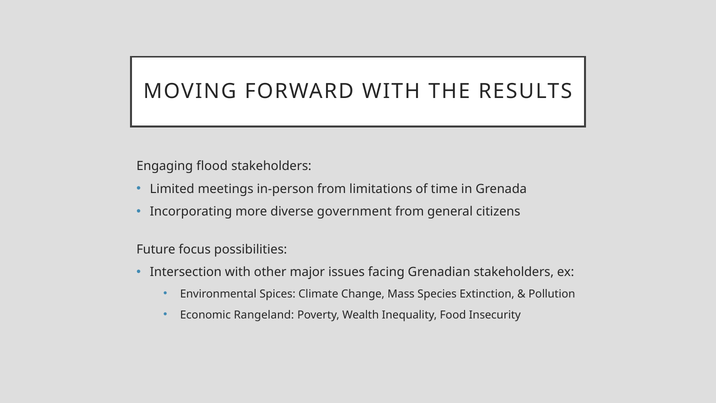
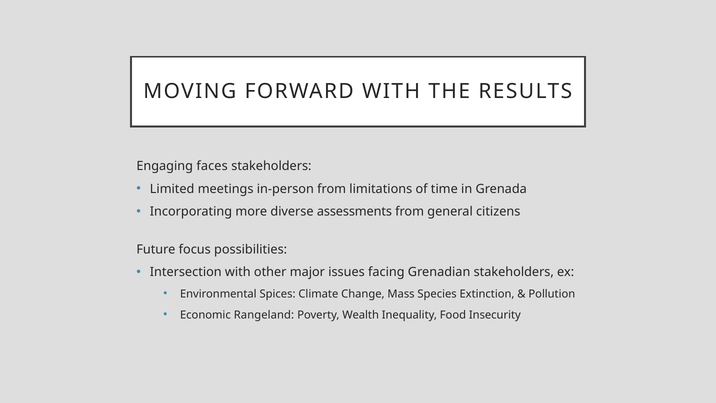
flood: flood -> faces (212, 166)
government: government -> assessments (354, 211)
